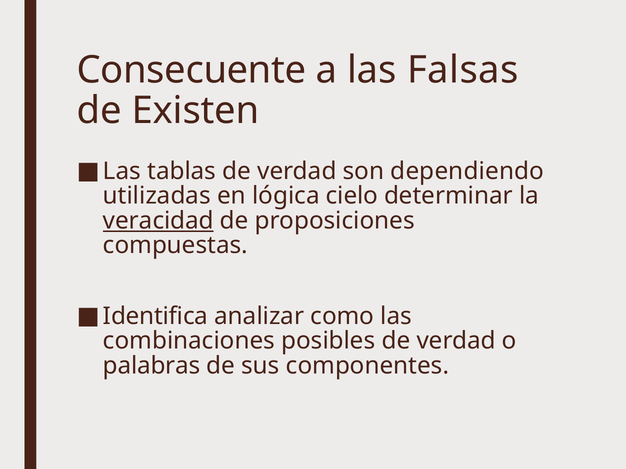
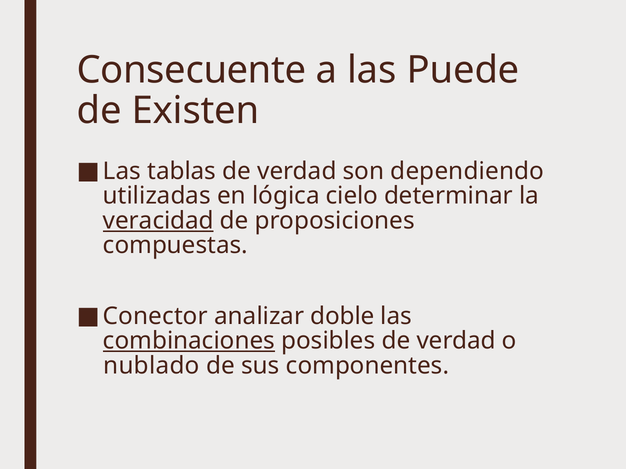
Falsas: Falsas -> Puede (463, 70)
Identifica: Identifica -> Conector (155, 316)
como: como -> doble (342, 316)
combinaciones underline: none -> present (189, 341)
palabras: palabras -> nublado (151, 366)
